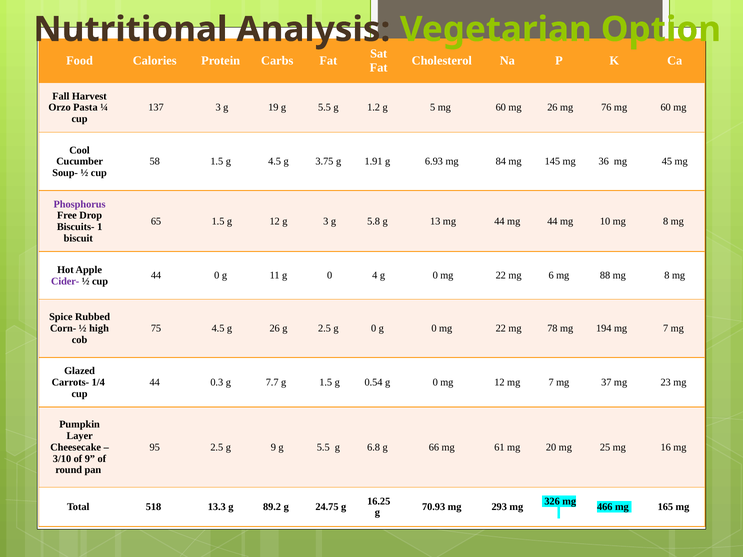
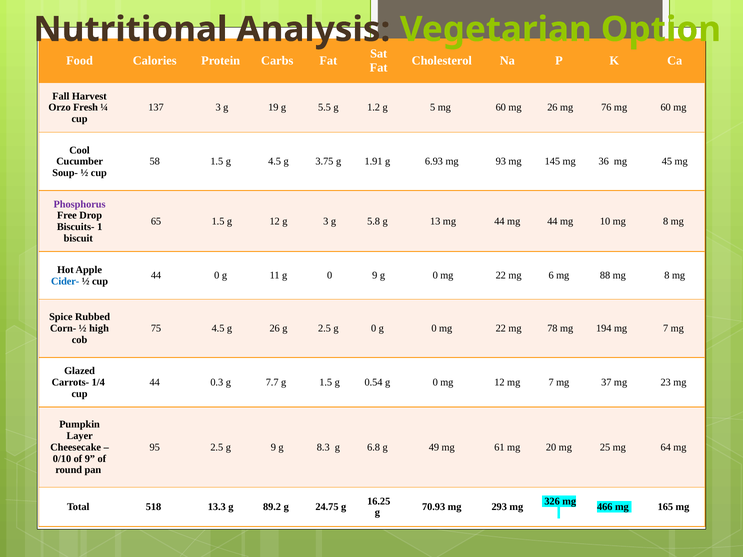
Pasta: Pasta -> Fresh (86, 108)
84: 84 -> 93 (501, 162)
0 4: 4 -> 9 (375, 276)
Cider- colour: purple -> blue (65, 281)
9 g 5.5: 5.5 -> 8.3 (323, 447)
66: 66 -> 49 (434, 447)
16: 16 -> 64 (666, 447)
3/10: 3/10 -> 0/10 (62, 459)
